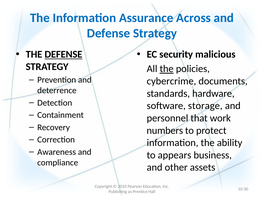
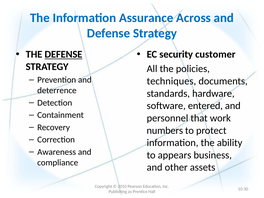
malicious: malicious -> customer (215, 54)
the underline: present -> none (167, 69)
cybercrime: cybercrime -> techniques (171, 81)
storage: storage -> entered (205, 106)
